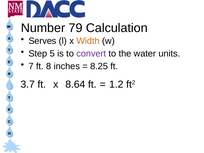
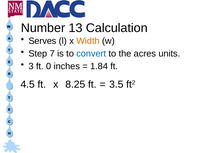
79: 79 -> 13 (76, 28)
5: 5 -> 7 (52, 54)
convert colour: purple -> blue (91, 54)
water: water -> acres (145, 54)
7: 7 -> 3 (31, 66)
8: 8 -> 0 (49, 66)
8.25: 8.25 -> 1.84 (99, 66)
3.7: 3.7 -> 4.5 (28, 84)
1.2: 1.2 -> 3.5 (116, 84)
8.64: 8.64 -> 8.25 (75, 84)
